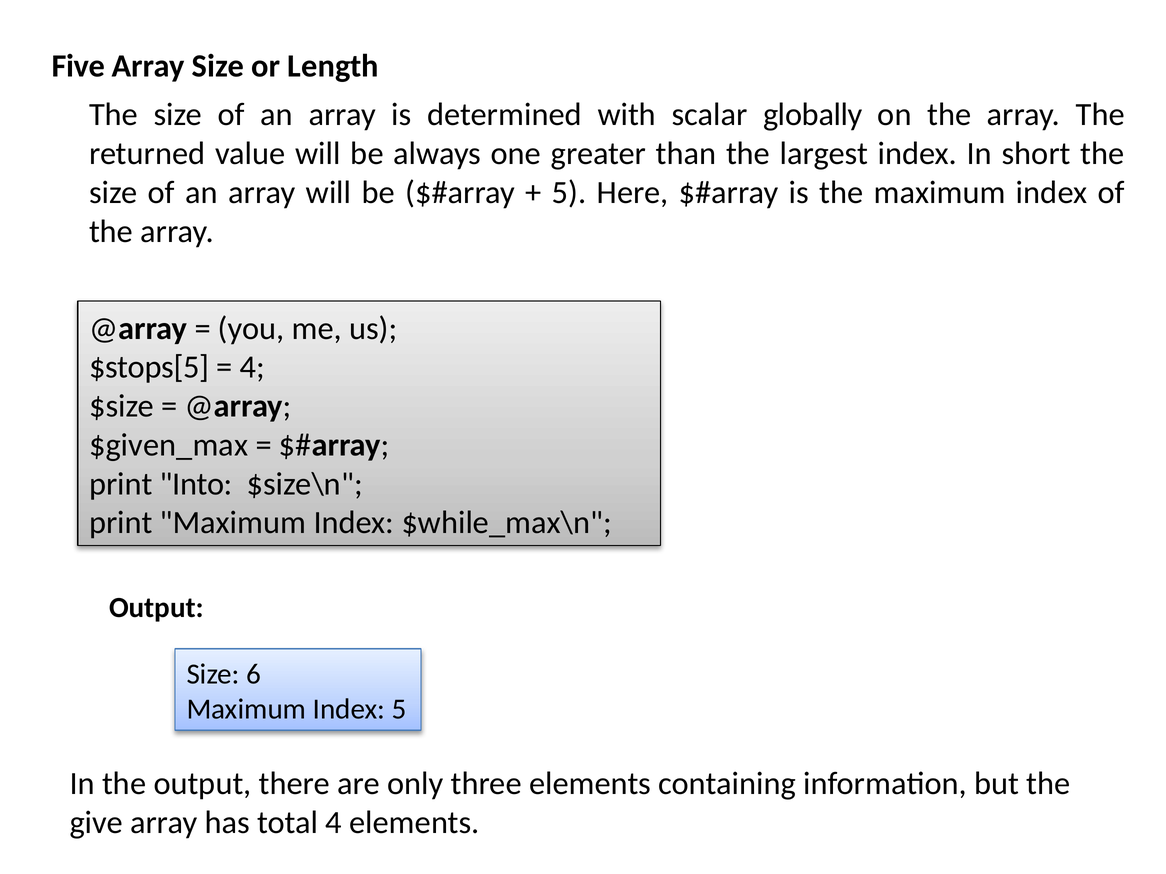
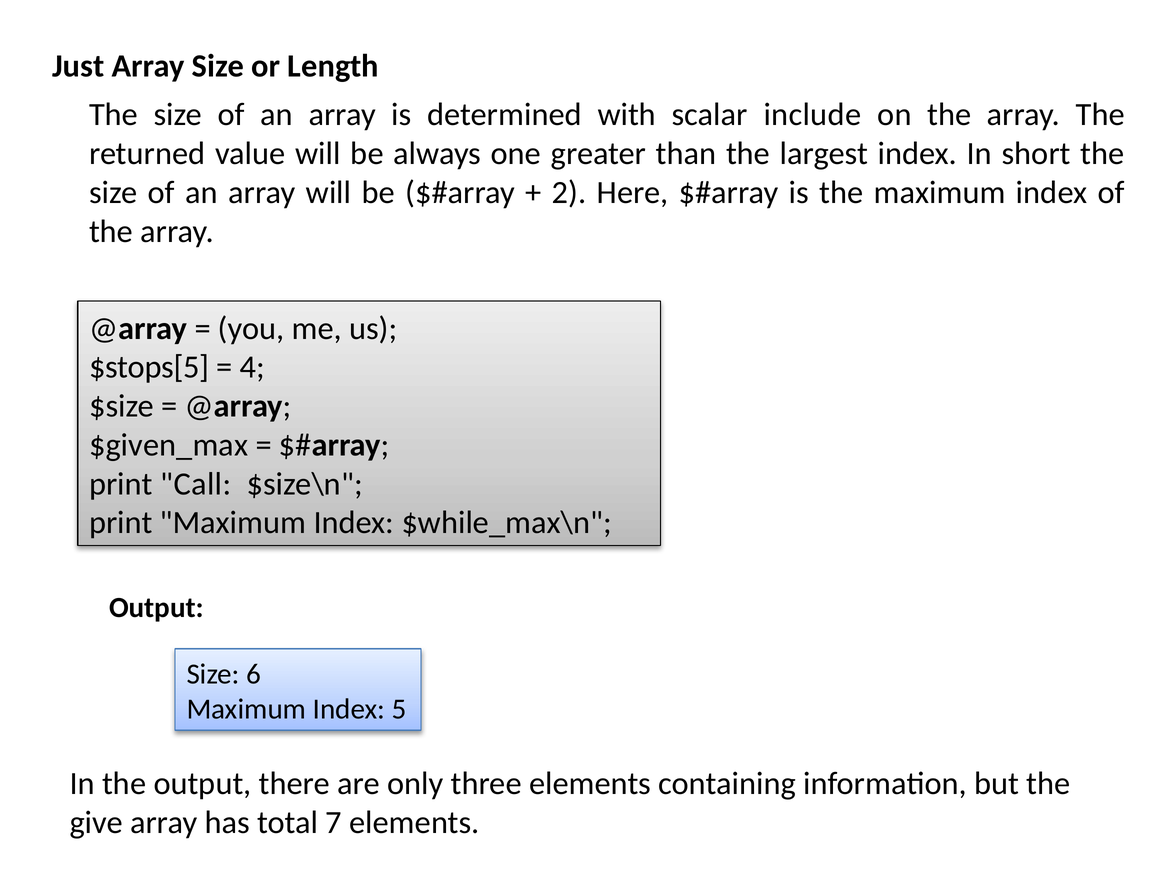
Five: Five -> Just (78, 66)
globally: globally -> include (812, 115)
5: 5 -> 2 (569, 193)
Into: Into -> Call (196, 484)
total 4: 4 -> 7 (334, 823)
